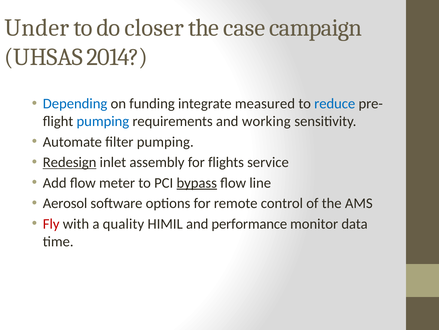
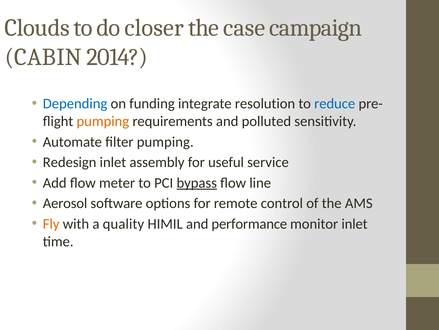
Under: Under -> Clouds (37, 28)
UHSAS: UHSAS -> CABIN (43, 57)
measured: measured -> resolution (265, 103)
pumping colour: blue -> orange (103, 121)
working: working -> polluted (266, 121)
Redesign underline: present -> none (70, 162)
flights: flights -> useful (226, 162)
Fly colour: red -> orange (51, 223)
monitor data: data -> inlet (355, 223)
